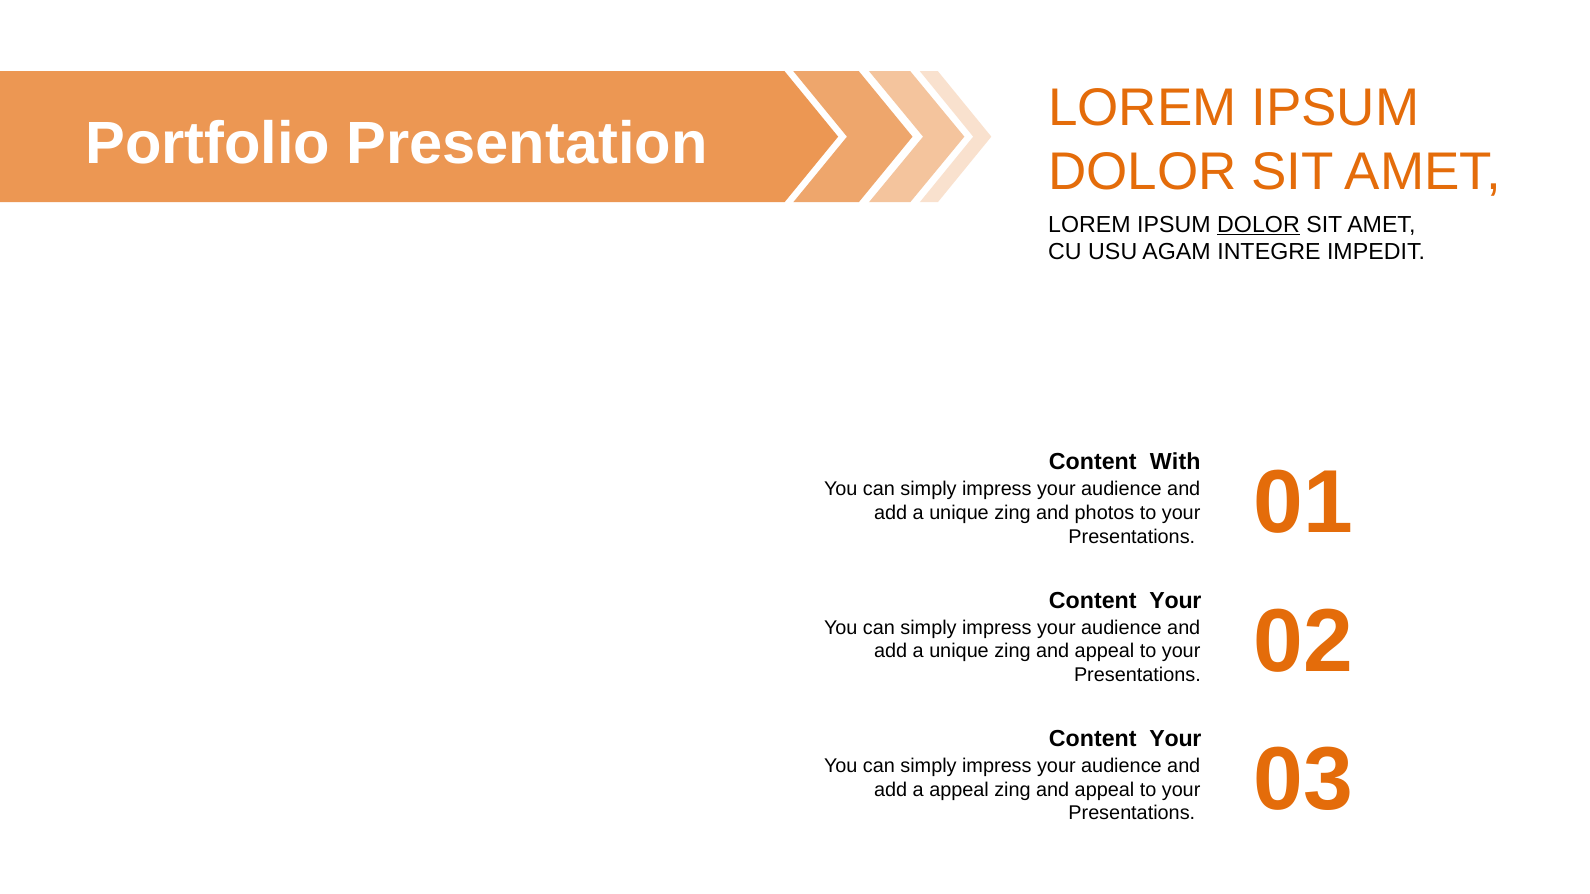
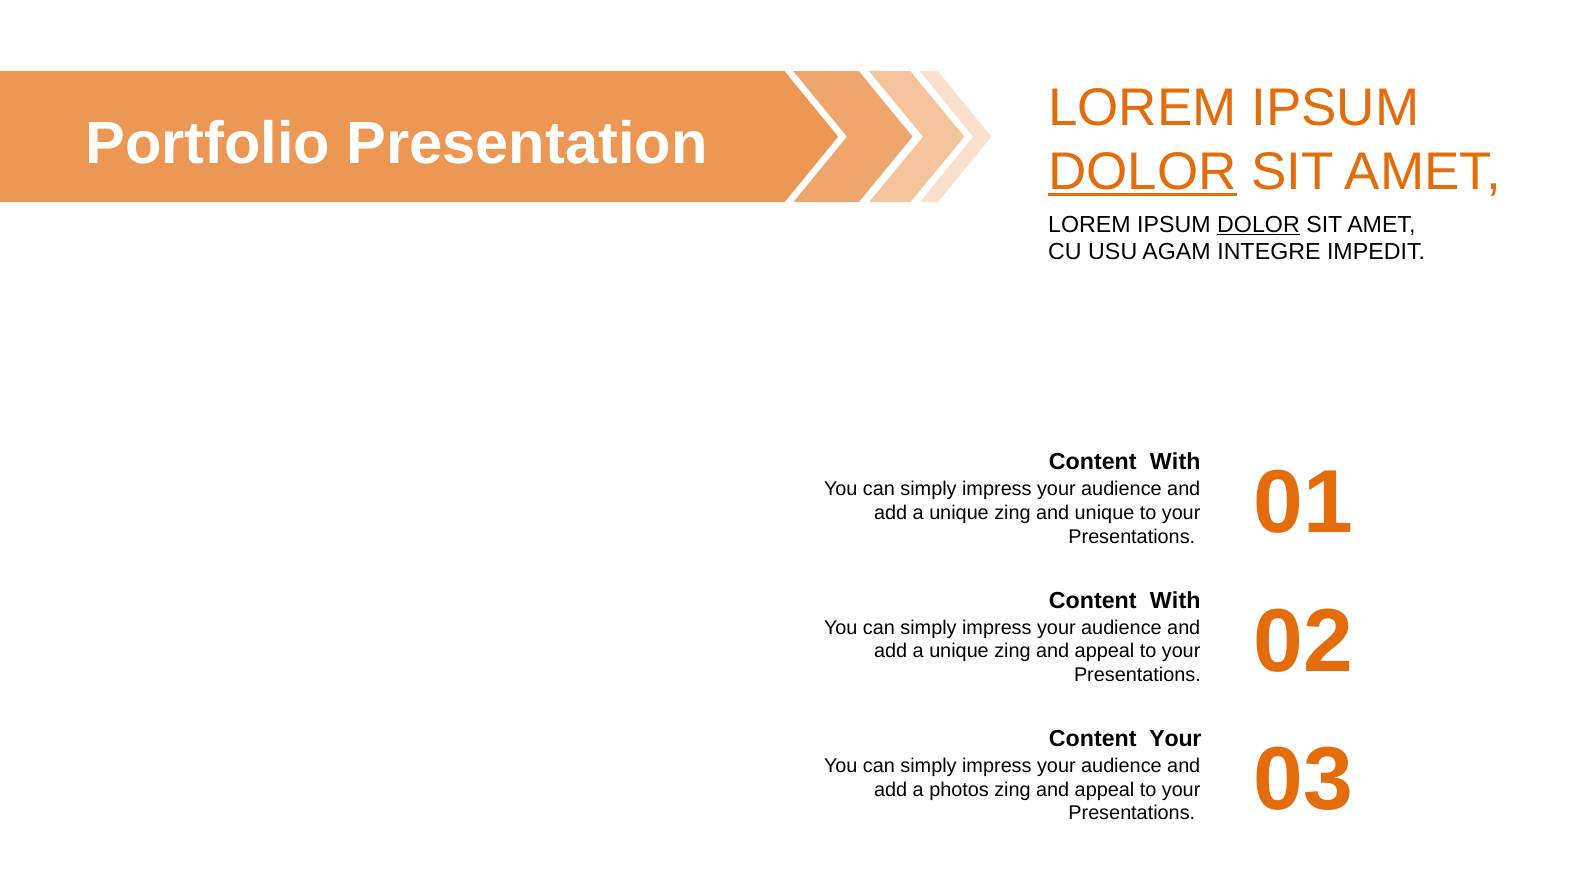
DOLOR underline: none -> present (1142, 172)
and photos: photos -> unique (1105, 513)
Your: Your -> With (1175, 601)
a appeal: appeal -> photos (959, 790)
